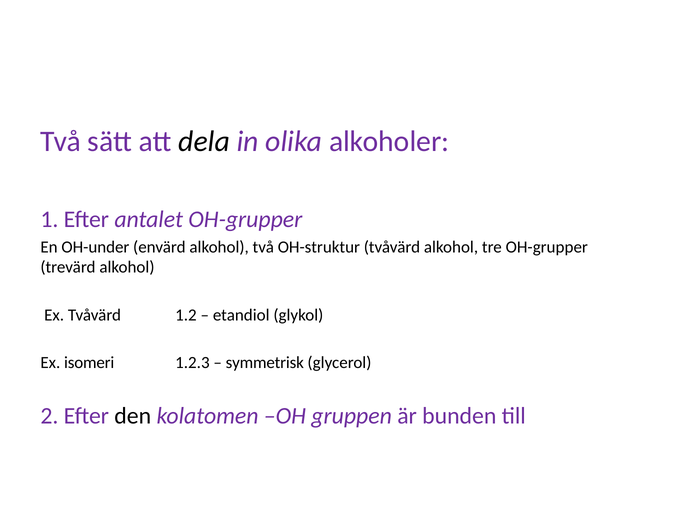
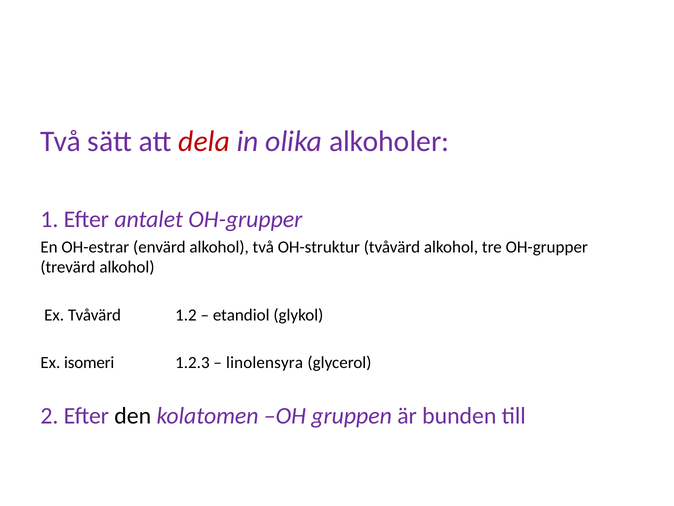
dela colour: black -> red (204, 141)
OH-under: OH-under -> OH-estrar (95, 247)
symmetrisk: symmetrisk -> linolensyra (265, 362)
